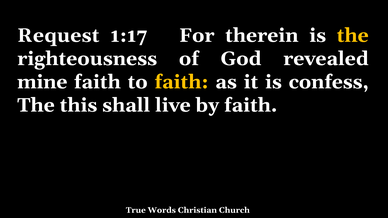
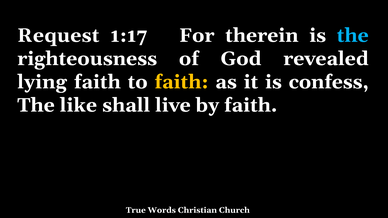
the colour: yellow -> light blue (353, 35)
mine: mine -> lying (42, 82)
this: this -> like (78, 105)
